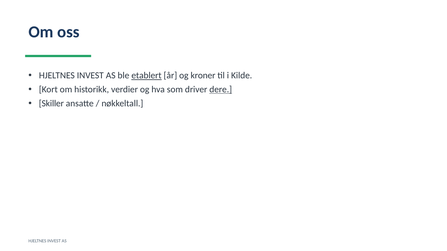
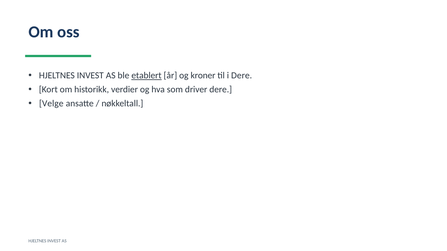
i Kilde: Kilde -> Dere (242, 76)
dere underline: present -> none (221, 90)
Skiller: Skiller -> Velge (51, 104)
